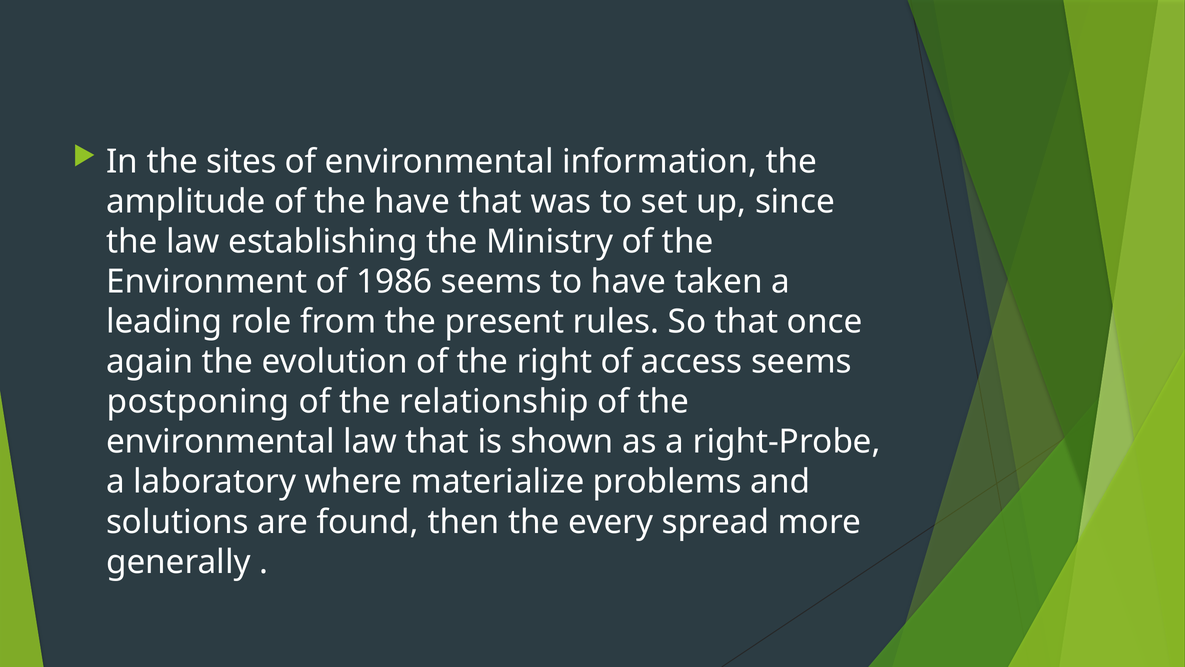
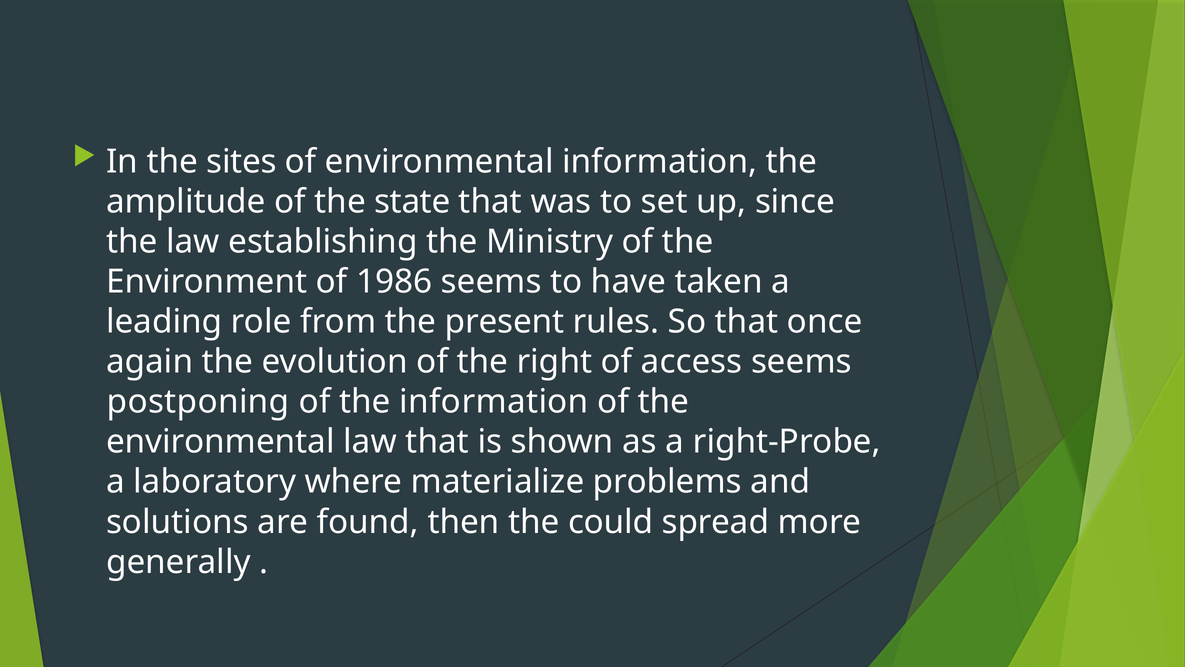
the have: have -> state (412, 201)
the relationship: relationship -> information (494, 402)
every: every -> could (611, 522)
